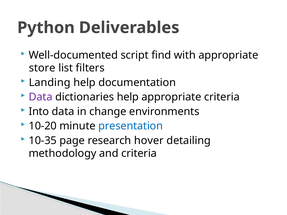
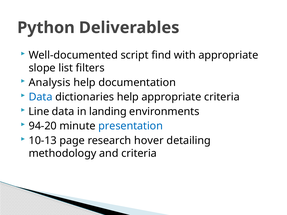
store: store -> slope (42, 68)
Landing: Landing -> Analysis (50, 83)
Data colour: purple -> blue (41, 97)
Into: Into -> Line (39, 112)
change: change -> landing (108, 112)
10-20: 10-20 -> 94-20 (43, 126)
10-35: 10-35 -> 10-13 (43, 141)
